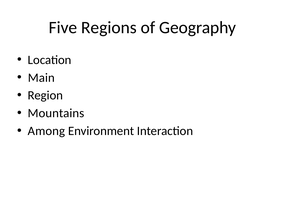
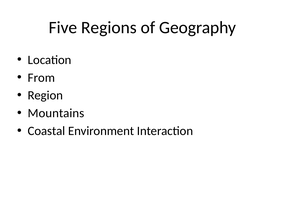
Main: Main -> From (41, 78)
Among: Among -> Coastal (46, 131)
